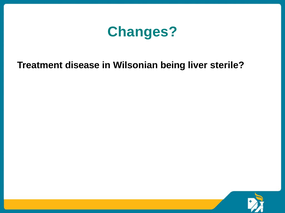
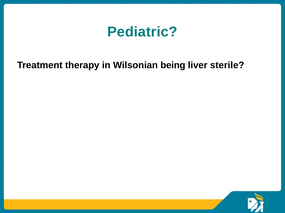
Changes: Changes -> Pediatric (142, 32)
disease: disease -> therapy (82, 65)
